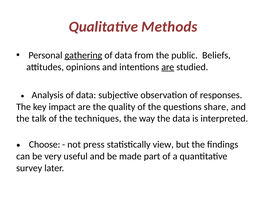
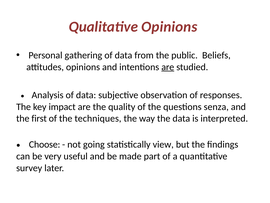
Qualitative Methods: Methods -> Opinions (169, 27)
gathering underline: present -> none (83, 55)
share: share -> senza (216, 107)
talk: talk -> first (39, 118)
press: press -> going (94, 144)
